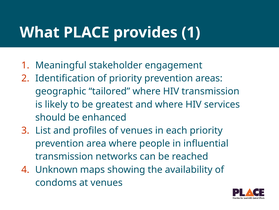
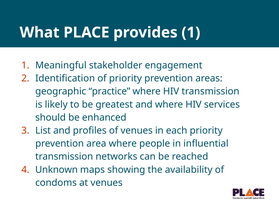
tailored: tailored -> practice (109, 91)
